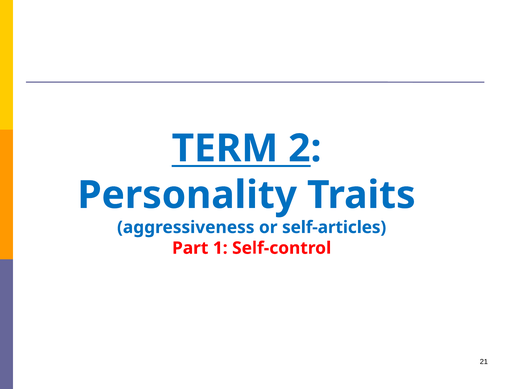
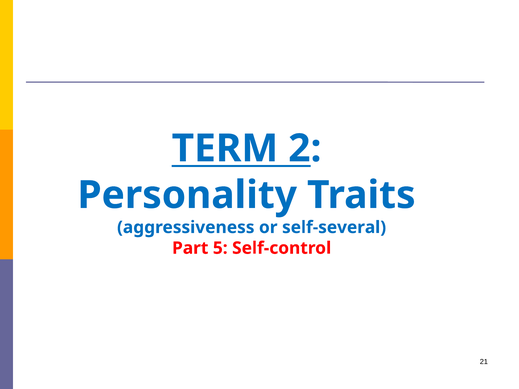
self-articles: self-articles -> self-several (334, 227)
1: 1 -> 5 (220, 248)
